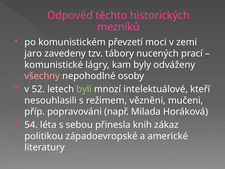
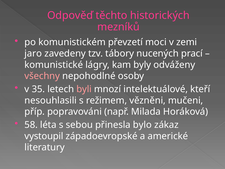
52: 52 -> 35 (38, 89)
byli colour: light green -> pink (84, 89)
54: 54 -> 58 (31, 125)
knih: knih -> bylo (142, 125)
politikou: politikou -> vystoupil (44, 136)
